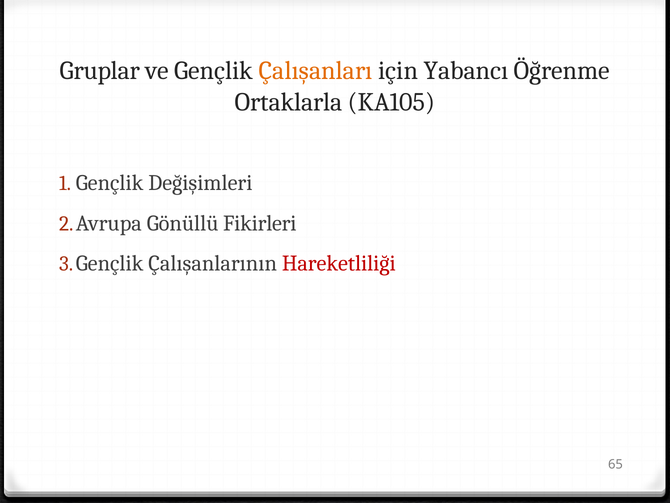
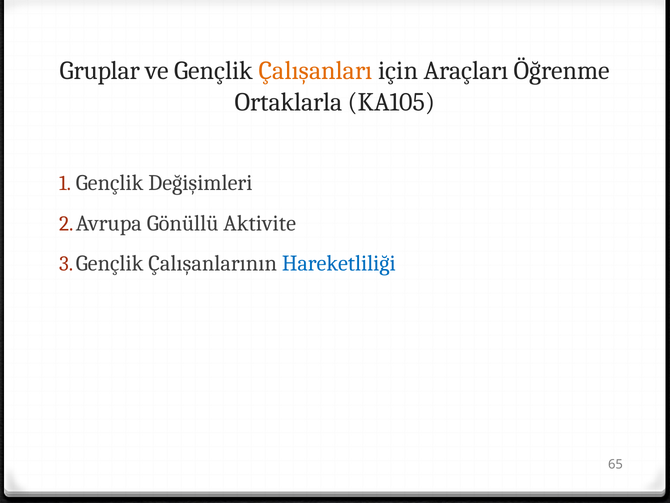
Yabancı: Yabancı -> Araçları (466, 71)
Fikirleri: Fikirleri -> Aktivite (260, 223)
Hareketliliği colour: red -> blue (339, 263)
